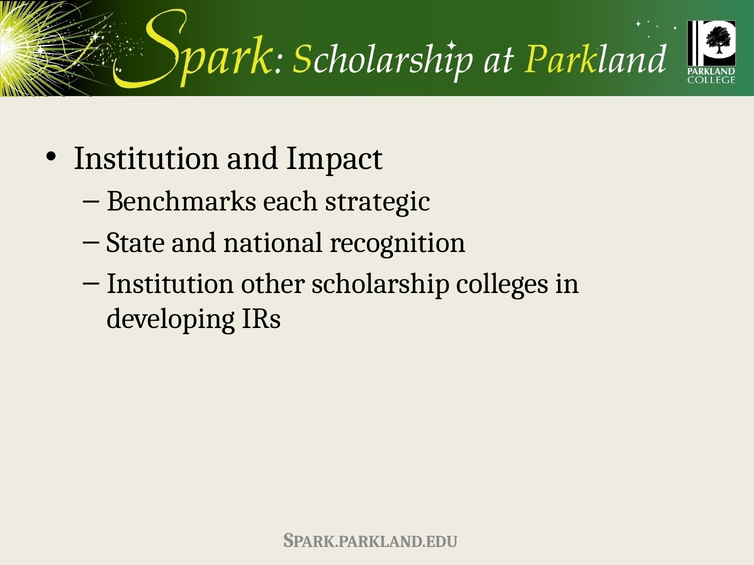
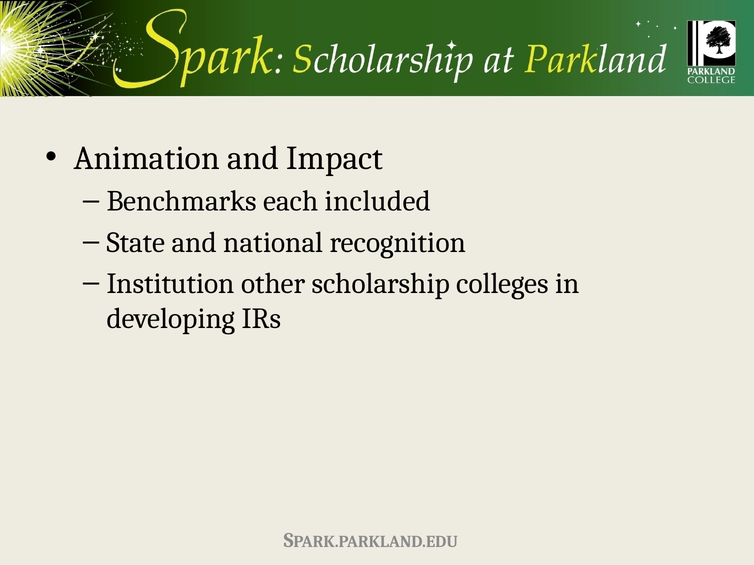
Institution: Institution -> Animation (147, 158)
strategic: strategic -> included (378, 201)
